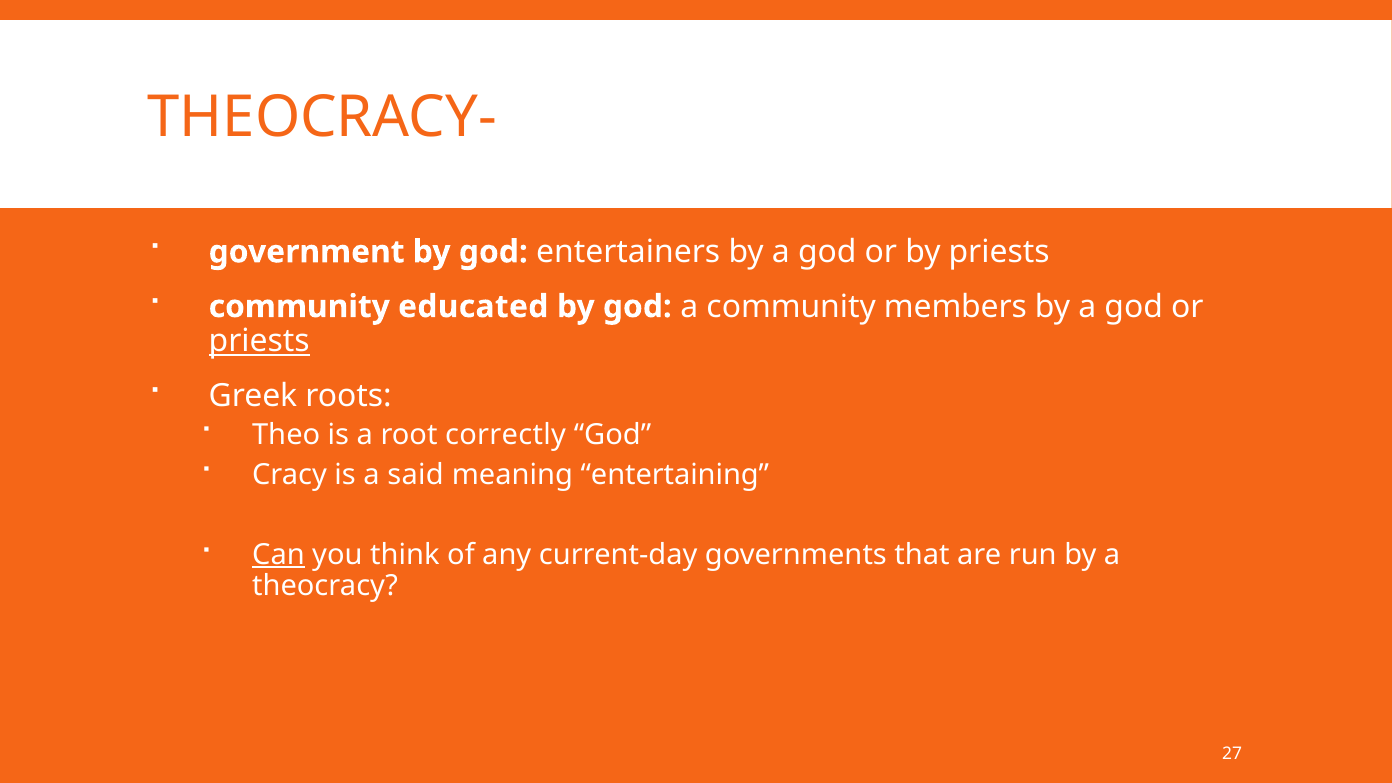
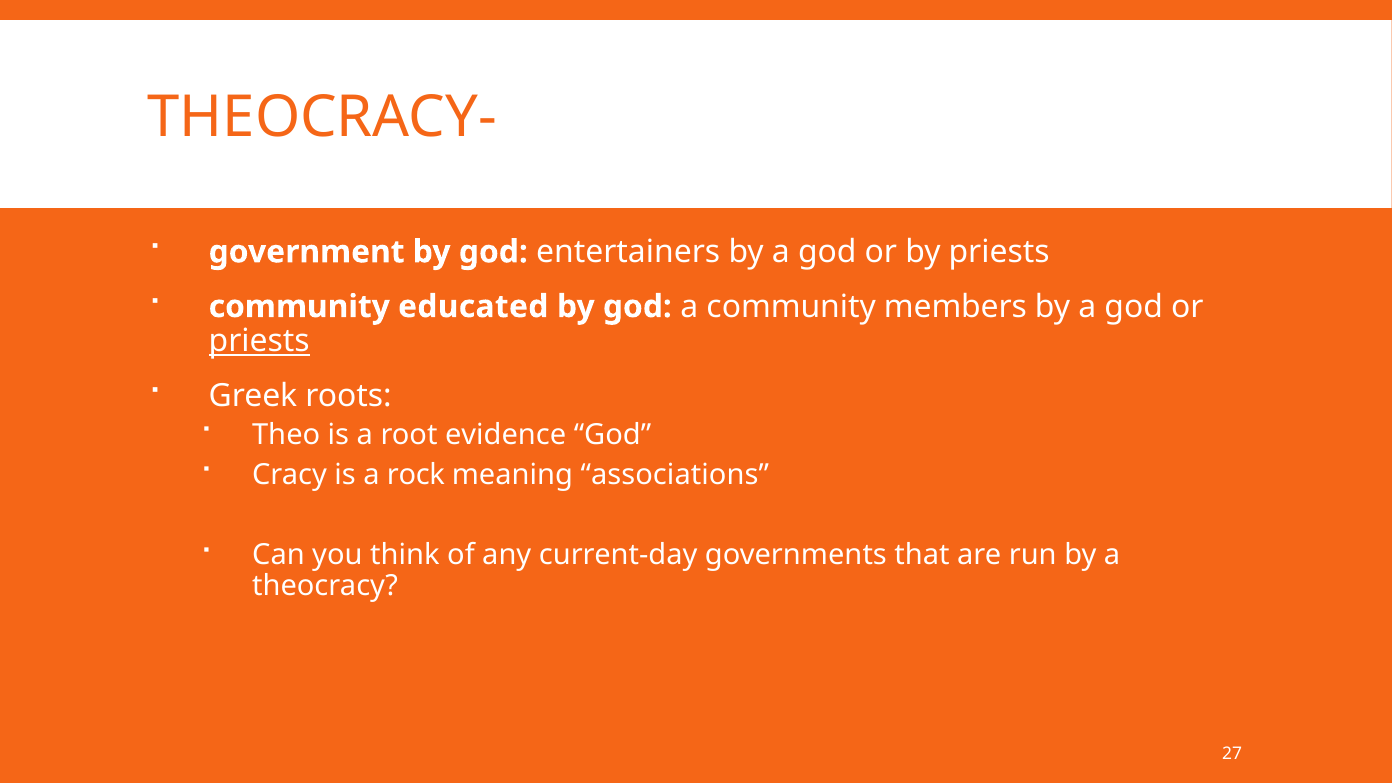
correctly: correctly -> evidence (506, 435)
said: said -> rock (416, 475)
entertaining: entertaining -> associations (675, 475)
Can underline: present -> none (278, 555)
